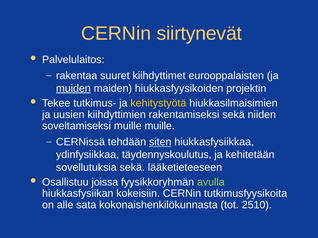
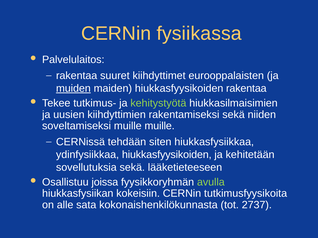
siirtynevät: siirtynevät -> fysiikassa (199, 34)
hiukkasfyysikoiden projektin: projektin -> rakentaa (246, 89)
kehitystyötä colour: yellow -> light green (158, 103)
siten underline: present -> none (160, 142)
ydinfysiikkaa täydennyskoulutus: täydennyskoulutus -> hiukkasfyysikoiden (167, 155)
2510: 2510 -> 2737 (257, 205)
